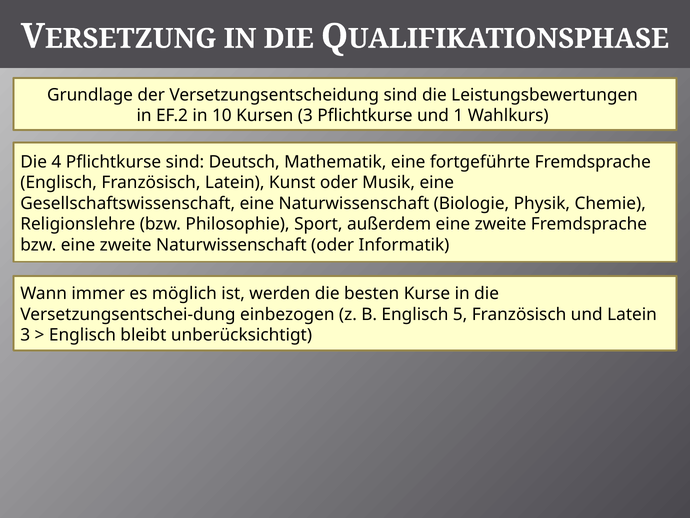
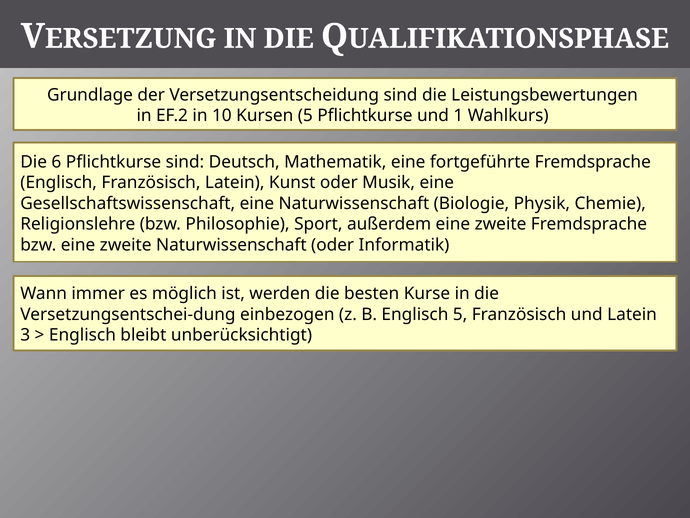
Kursen 3: 3 -> 5 (305, 115)
4: 4 -> 6 (56, 162)
